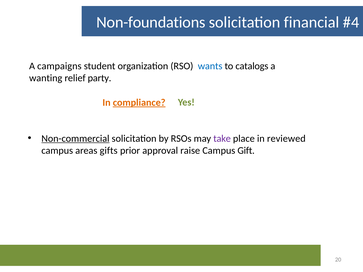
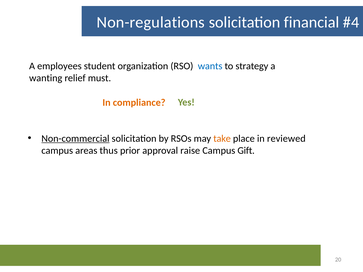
Non-foundations: Non-foundations -> Non-regulations (151, 22)
campaigns: campaigns -> employees (59, 66)
catalogs: catalogs -> strategy (252, 66)
party: party -> must (99, 78)
compliance underline: present -> none (139, 103)
take colour: purple -> orange (222, 139)
gifts: gifts -> thus (109, 151)
